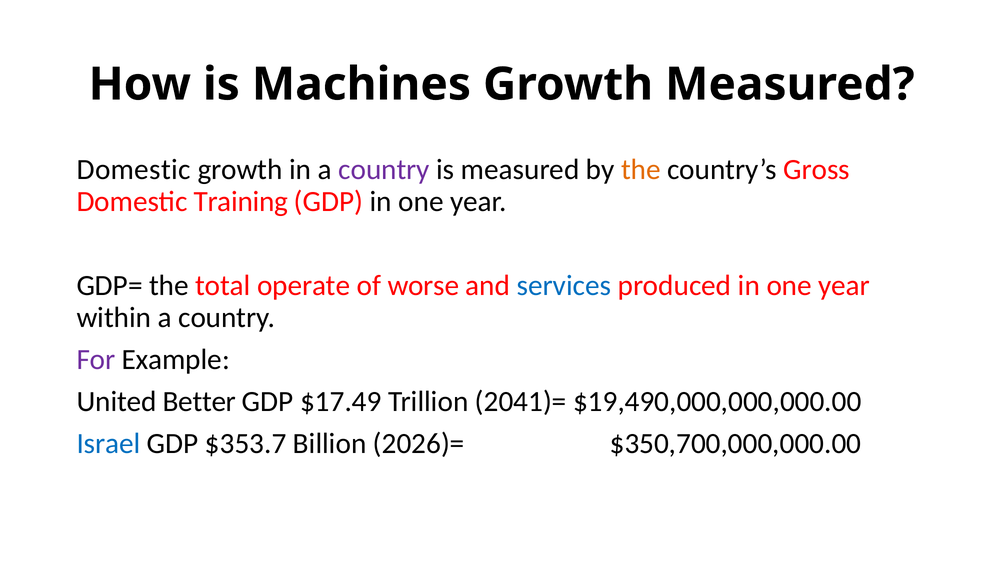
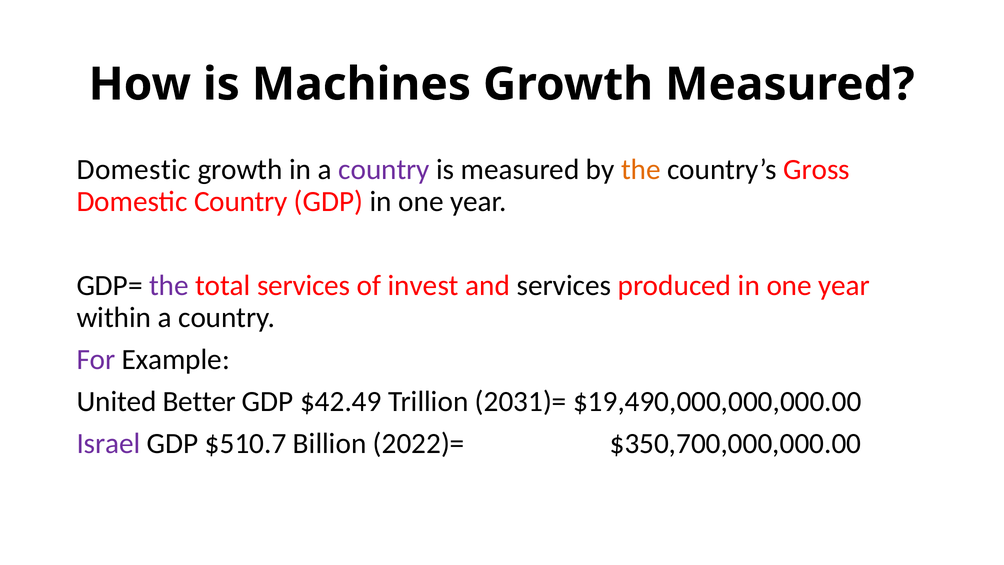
Domestic Training: Training -> Country (241, 201)
the colour: black -> purple (169, 286)
total operate: operate -> services (304, 286)
worse: worse -> invest (423, 286)
services colour: blue -> black (564, 286)
$17.49: $17.49 -> $42.49 (341, 401)
2041)=: 2041)= -> 2031)= (521, 401)
Israel colour: blue -> purple (108, 443)
$353.7: $353.7 -> $510.7 (246, 443)
2026)=: 2026)= -> 2022)= (419, 443)
